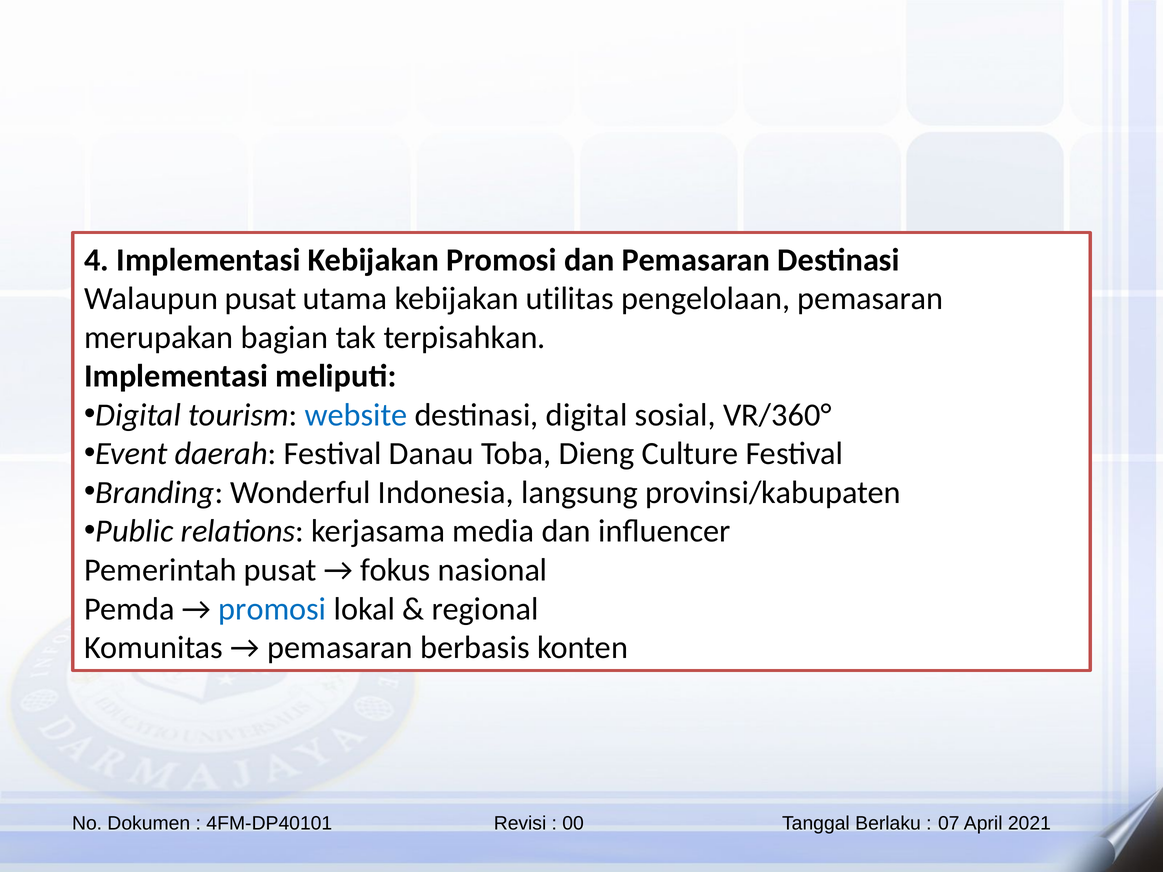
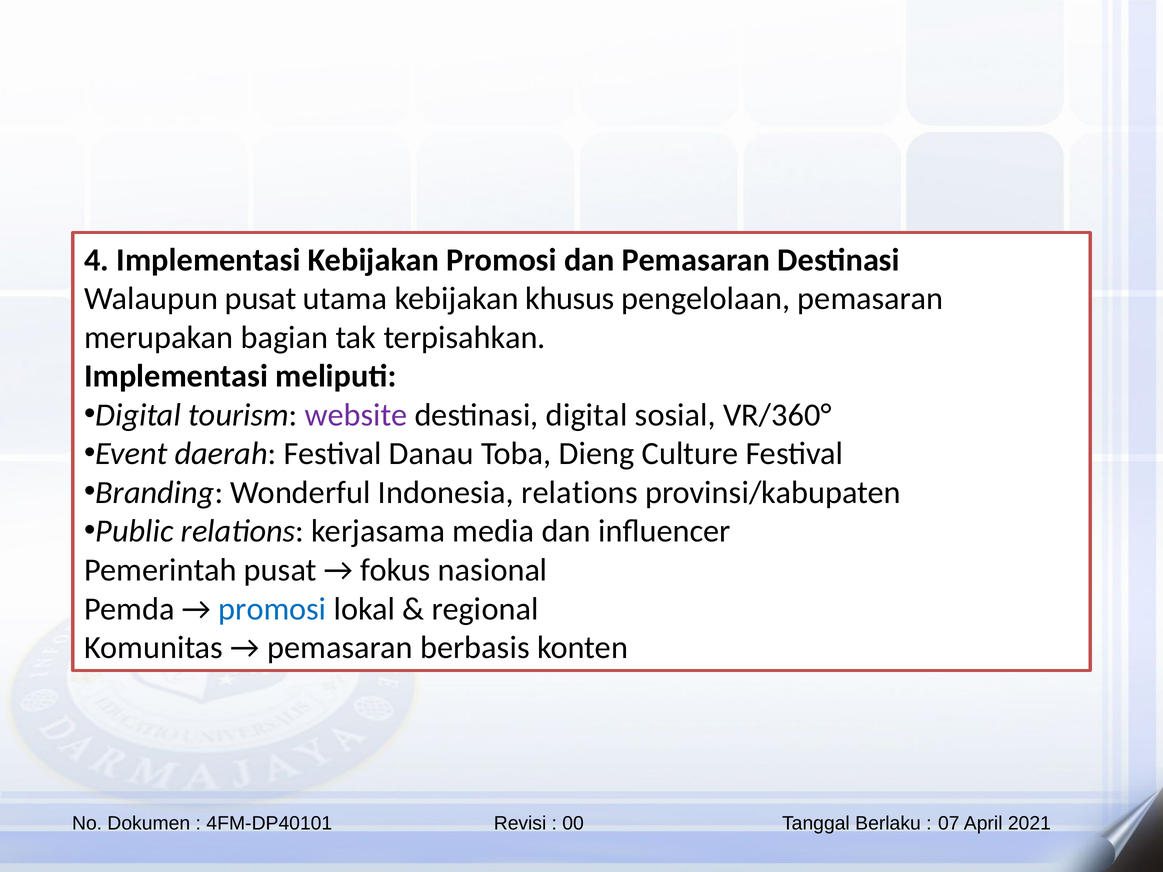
utilitas: utilitas -> khusus (570, 299)
website colour: blue -> purple (356, 415)
Indonesia langsung: langsung -> relations (579, 493)
